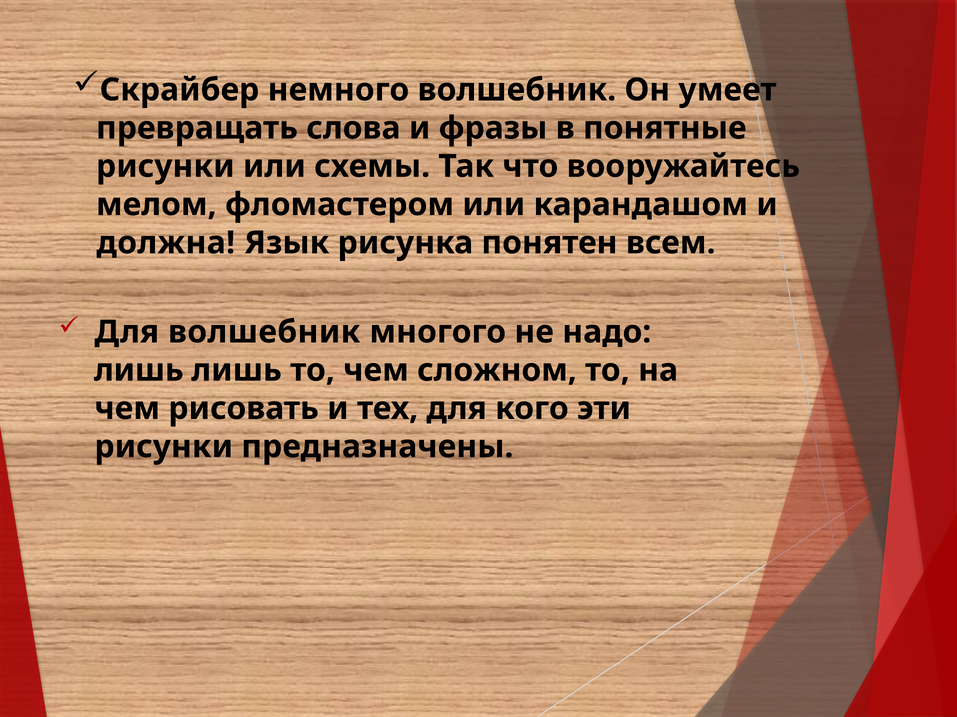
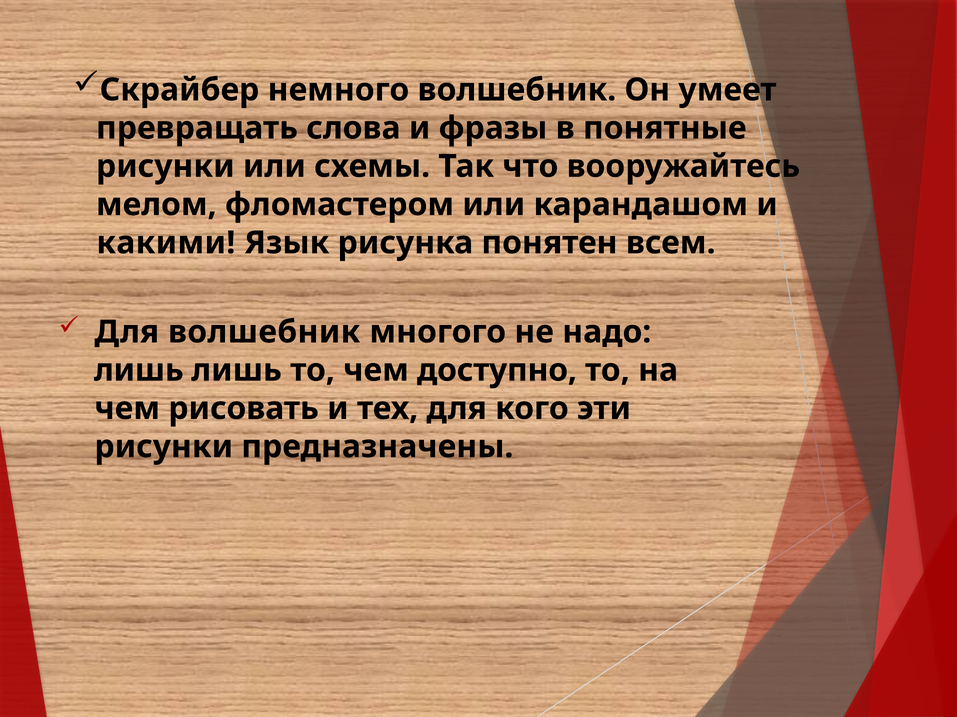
должна: должна -> какими (166, 243)
сложном: сложном -> доступно (497, 371)
